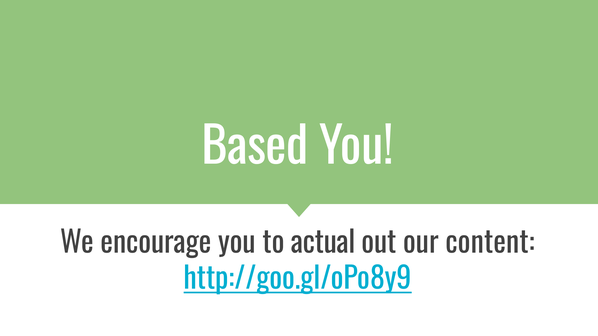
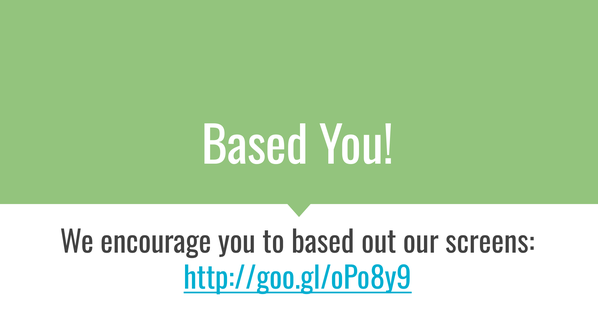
to actual: actual -> based (323, 243)
content: content -> screens (490, 243)
